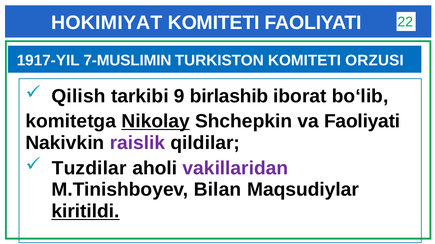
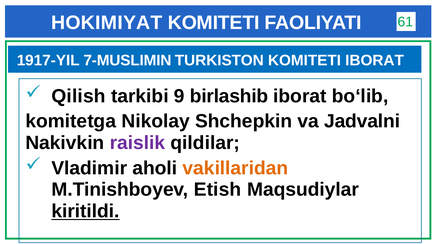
22: 22 -> 61 (405, 22)
KOMITETI ORZUSI: ORZUSI -> IBORAT (375, 60)
Nikolay underline: present -> none (156, 122)
va Faoliyati: Faoliyati -> Jadvalni (362, 122)
Tuzdilar: Tuzdilar -> Vladimir (89, 169)
vakillaridan colour: purple -> orange (235, 169)
Bilan: Bilan -> Etish (218, 190)
